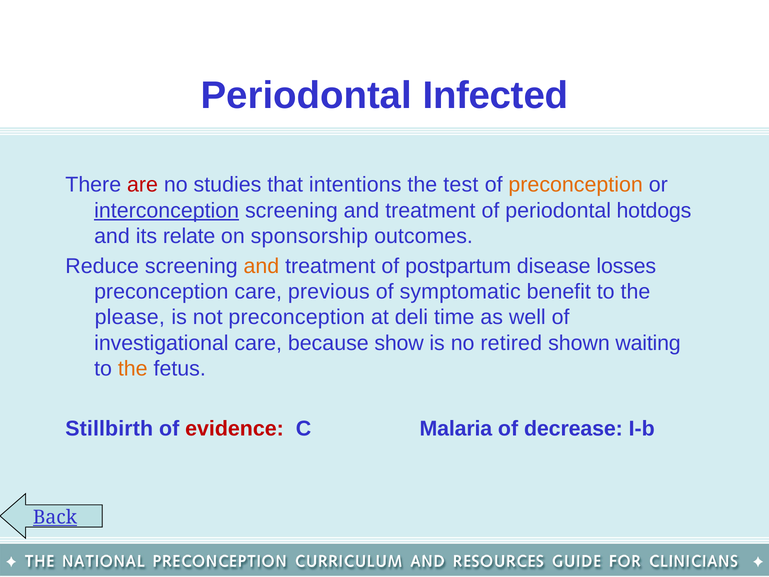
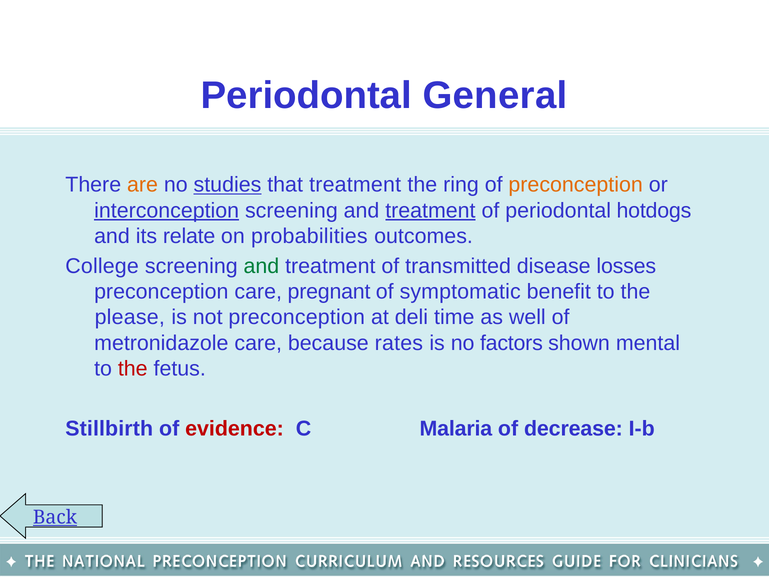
Infected: Infected -> General (495, 96)
are colour: red -> orange (143, 185)
studies underline: none -> present (227, 185)
that intentions: intentions -> treatment (355, 185)
test: test -> ring (461, 185)
treatment underline: none -> present (430, 210)
sponsorship: sponsorship -> probabilities (309, 236)
Reduce: Reduce -> College (102, 266)
and colour: orange -> green (261, 266)
postpartum: postpartum -> transmitted (458, 266)
previous: previous -> pregnant (329, 292)
investigational: investigational -> metronidazole (161, 343)
show: show -> rates (399, 343)
retired: retired -> factors (511, 343)
waiting: waiting -> mental (648, 343)
the colour: orange -> red (133, 369)
